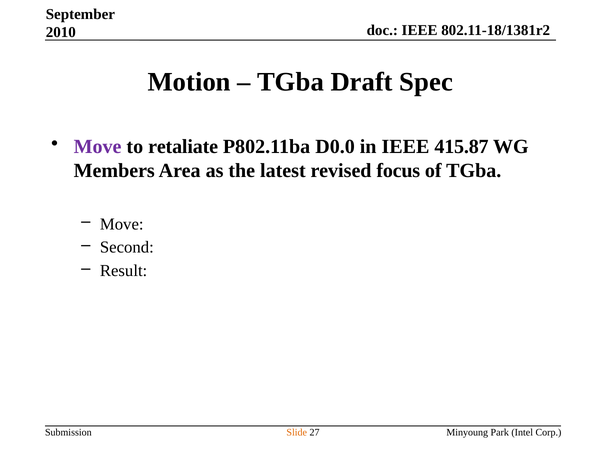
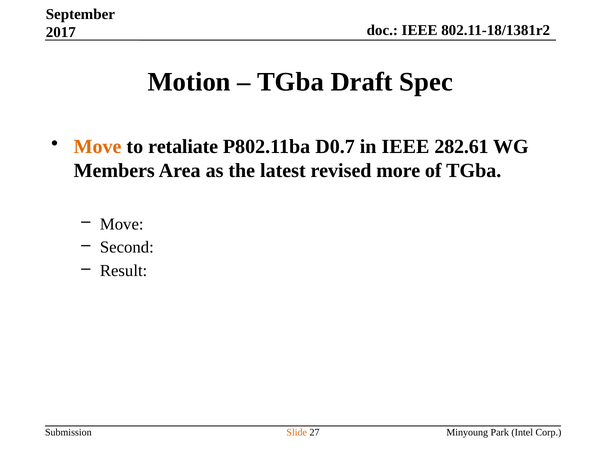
2010: 2010 -> 2017 (61, 32)
Move colour: purple -> orange (98, 147)
D0.0: D0.0 -> D0.7 (335, 147)
415.87: 415.87 -> 282.61 (462, 147)
focus: focus -> more (398, 171)
